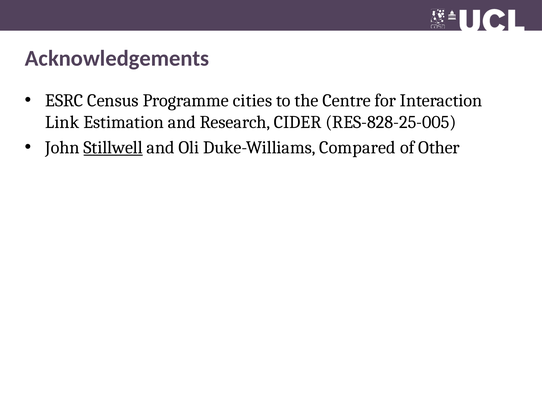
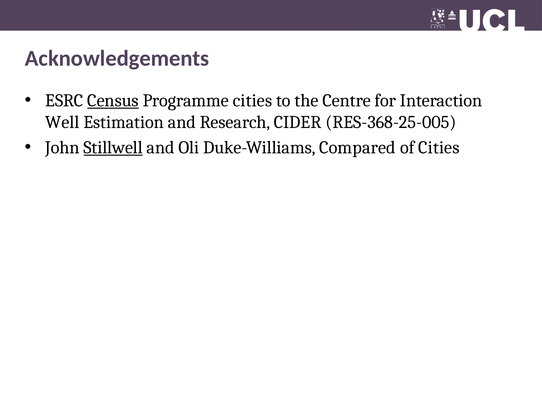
Census underline: none -> present (113, 101)
Link: Link -> Well (62, 122)
RES-828-25-005: RES-828-25-005 -> RES-368-25-005 (391, 122)
of Other: Other -> Cities (439, 148)
